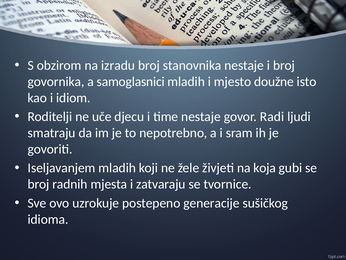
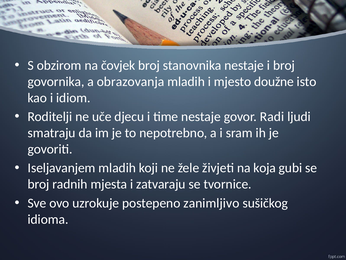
izradu: izradu -> čovjek (118, 65)
samoglasnici: samoglasnici -> obrazovanja (131, 82)
generacije: generacije -> zanimljivo (211, 203)
